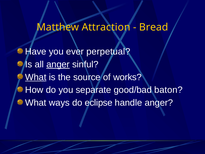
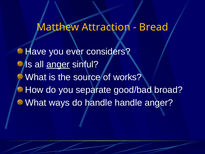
perpetual: perpetual -> considers (108, 52)
What underline: present -> none (36, 77)
baton: baton -> broad (169, 90)
do eclipse: eclipse -> handle (99, 103)
